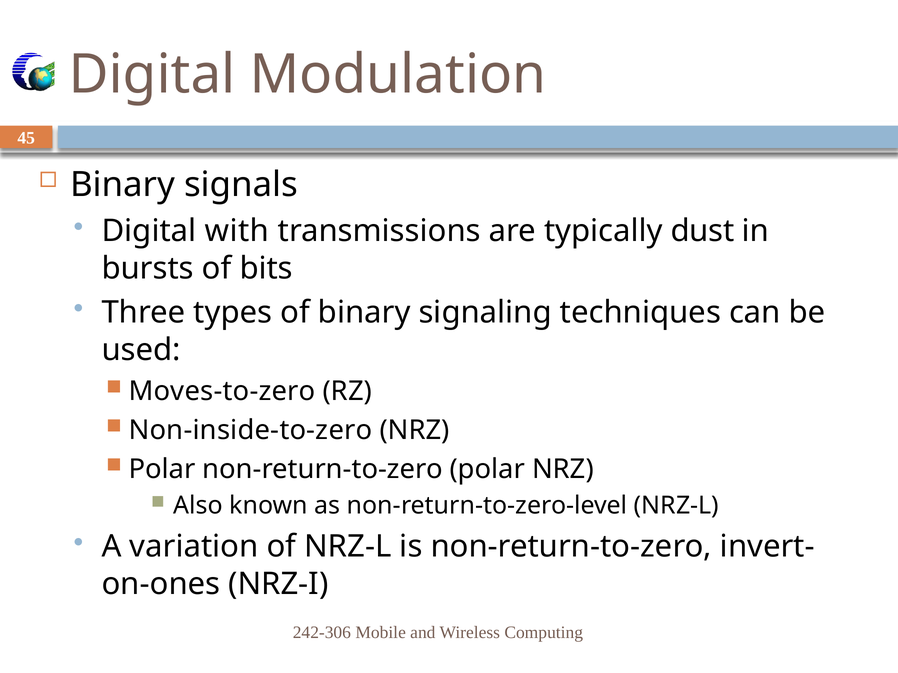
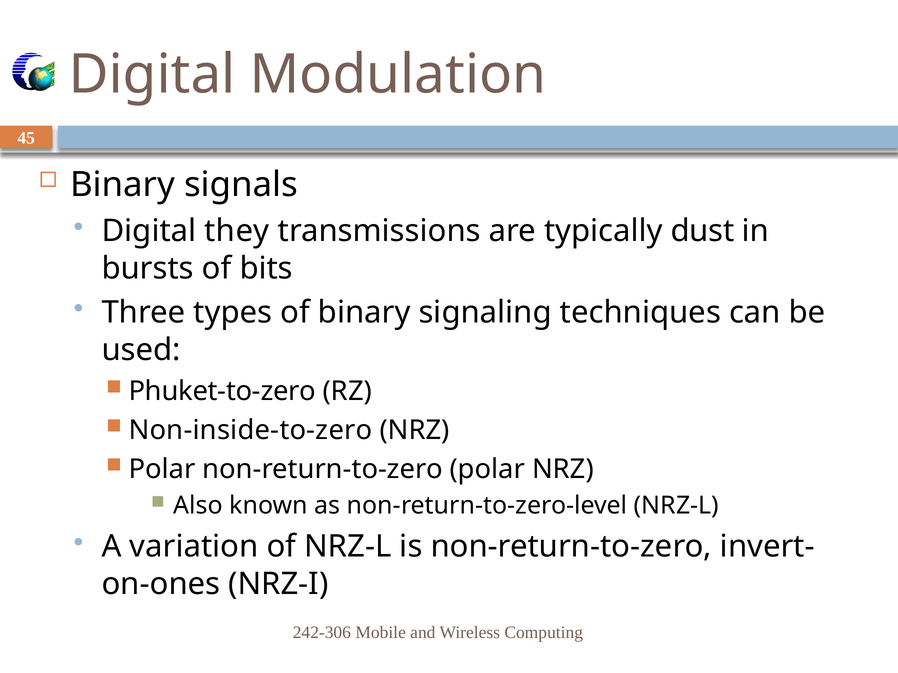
with: with -> they (237, 231)
Moves-to-zero: Moves-to-zero -> Phuket-to-zero (222, 391)
